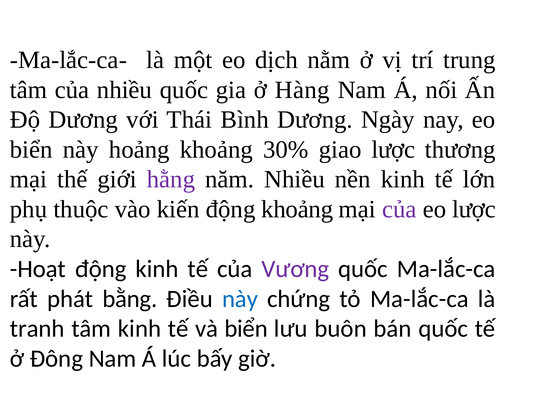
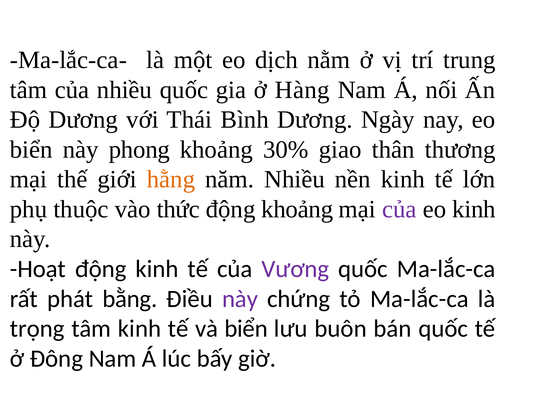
hoảng: hoảng -> phong (139, 149)
giao lược: lược -> thân (393, 149)
hằng colour: purple -> orange (171, 179)
kiến: kiến -> thức (178, 209)
eo lược: lược -> kinh (474, 209)
này colour: blue -> purple (240, 298)
tranh: tranh -> trọng (37, 328)
